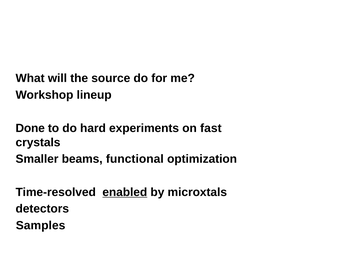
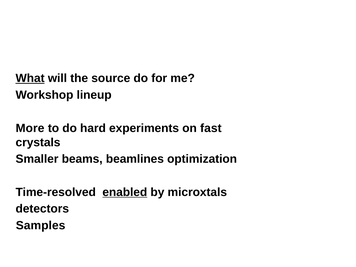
What underline: none -> present (30, 78)
Done: Done -> More (30, 128)
functional: functional -> beamlines (135, 159)
